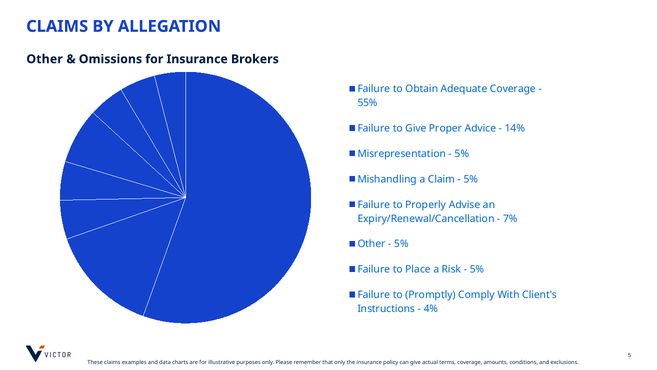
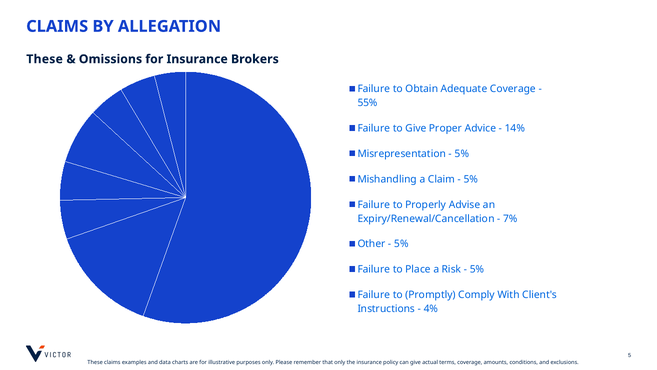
Other: Other -> These (45, 59)
